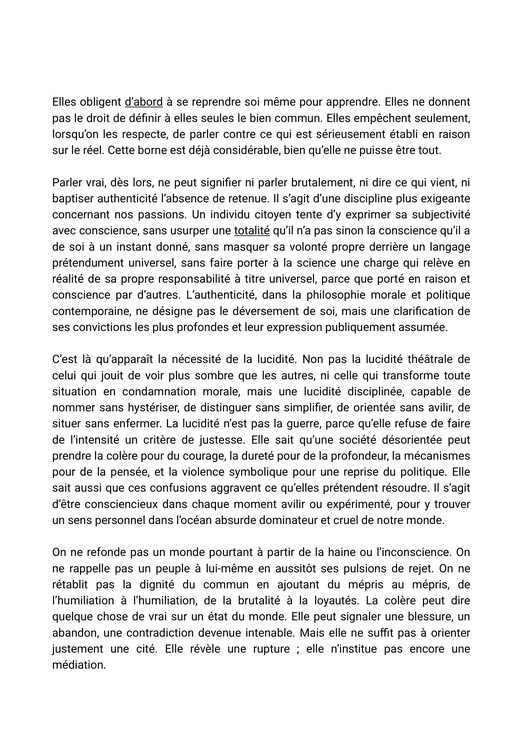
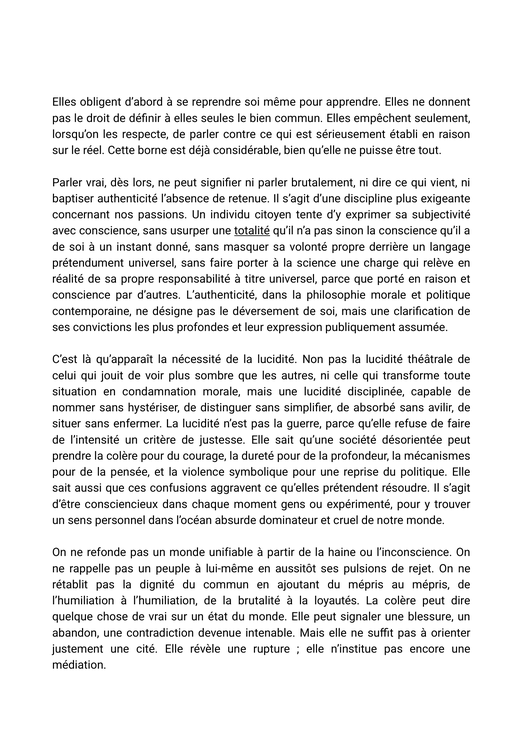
d’abord underline: present -> none (144, 102)
orientée: orientée -> absorbé (374, 407)
moment avilir: avilir -> gens (293, 504)
pourtant: pourtant -> unifiable (231, 552)
